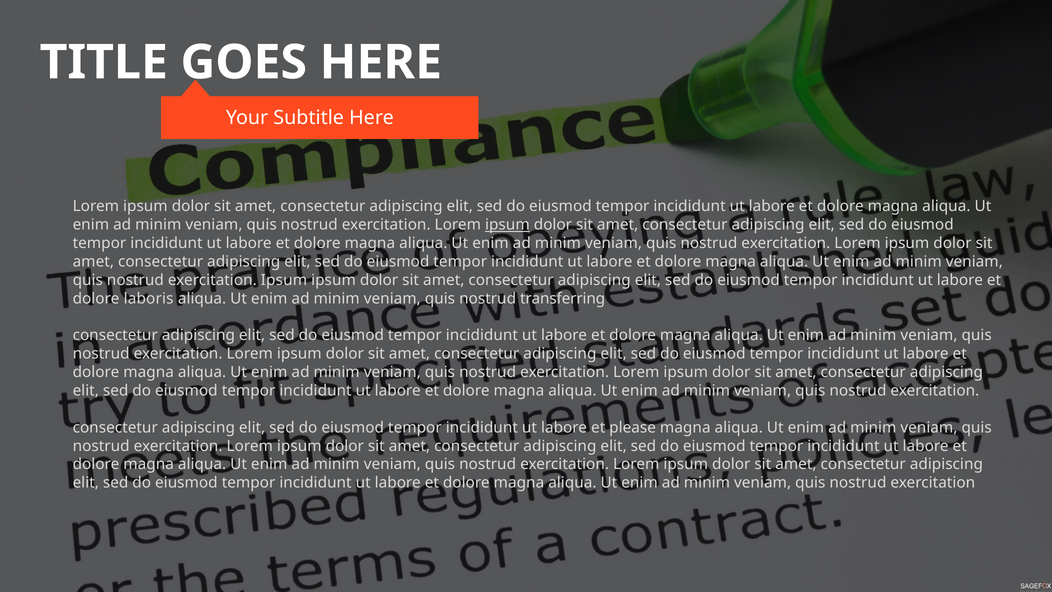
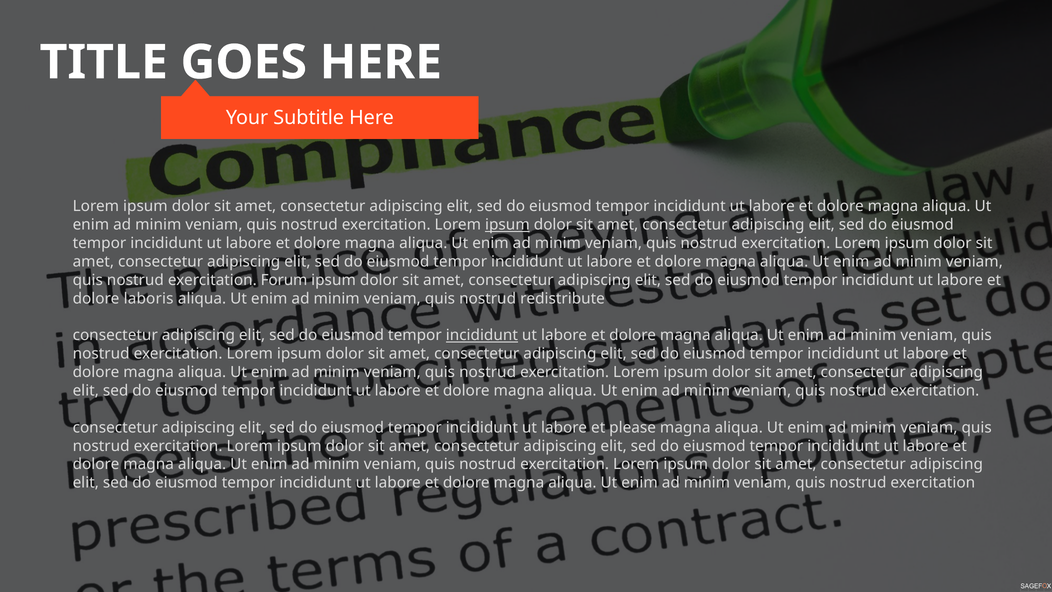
exercitation Ipsum: Ipsum -> Forum (284, 280)
transferring: transferring -> redistribute (563, 298)
incididunt underline: none -> present (482, 335)
